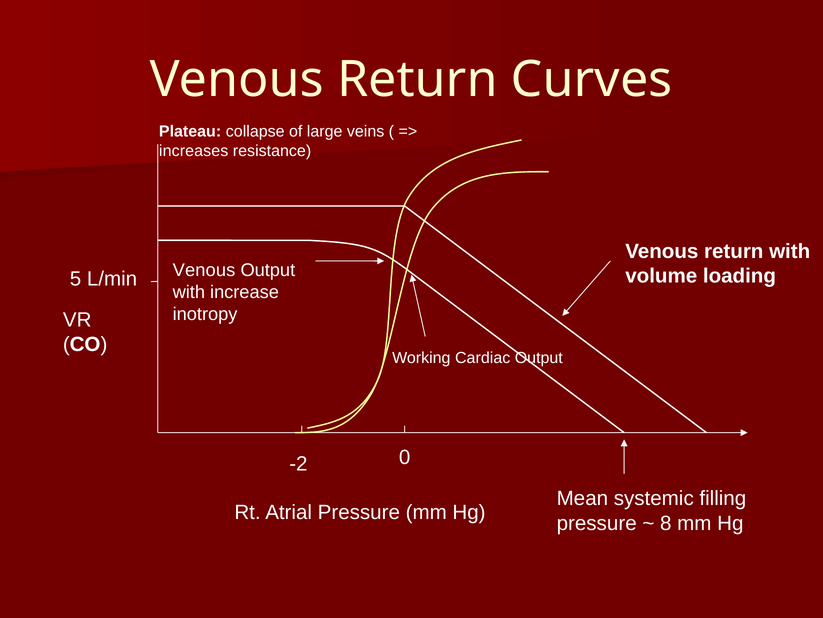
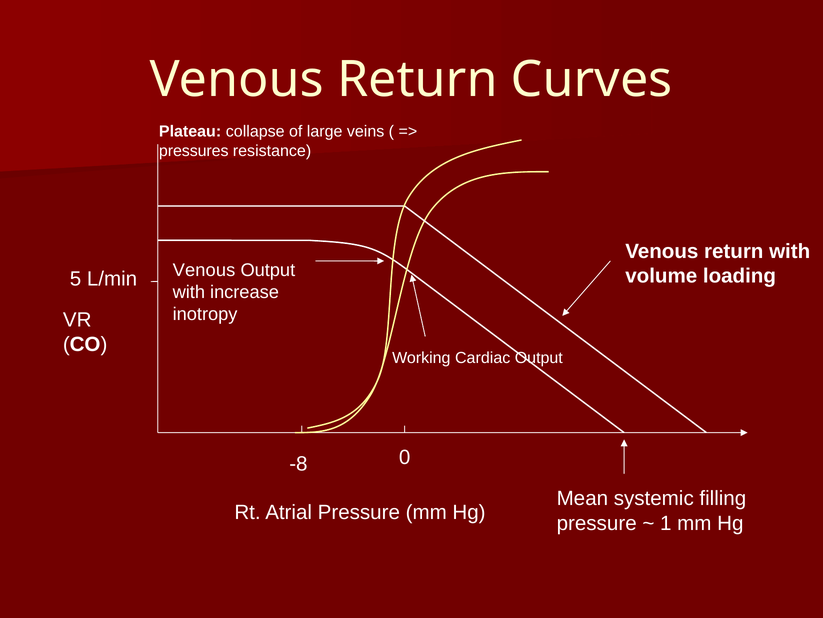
increases: increases -> pressures (194, 151)
-2: -2 -> -8 (298, 464)
8: 8 -> 1 (666, 523)
